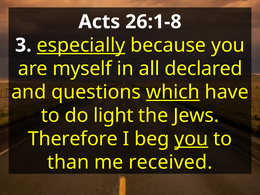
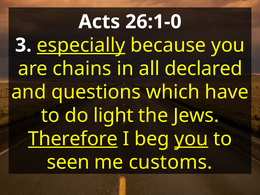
26:1-8: 26:1-8 -> 26:1-0 (153, 22)
myself: myself -> chains (82, 69)
which underline: present -> none (173, 92)
Therefore underline: none -> present (73, 139)
than: than -> seen (68, 162)
received: received -> customs (171, 162)
